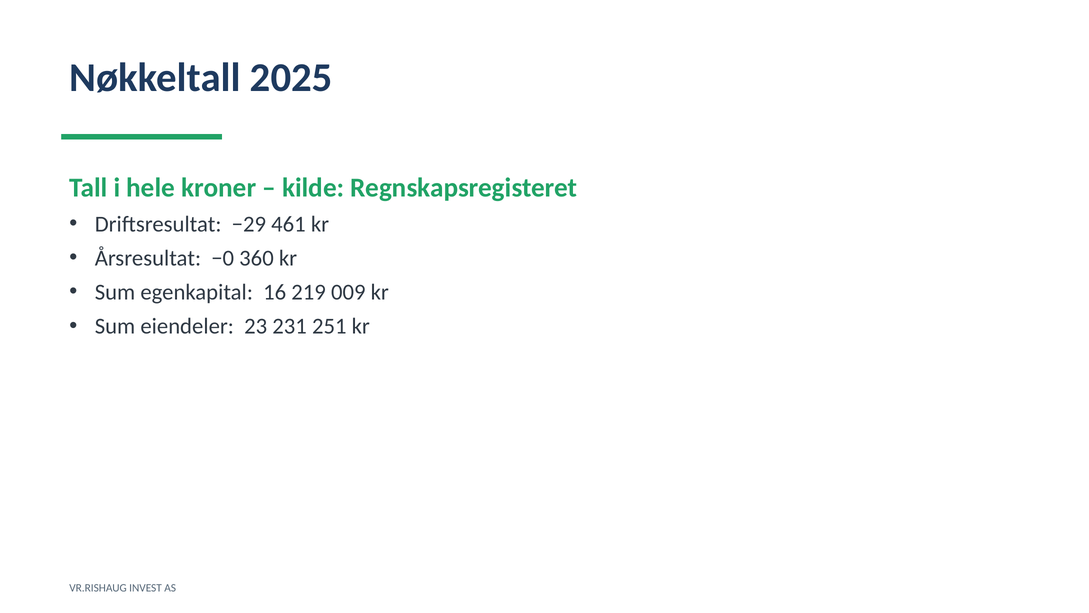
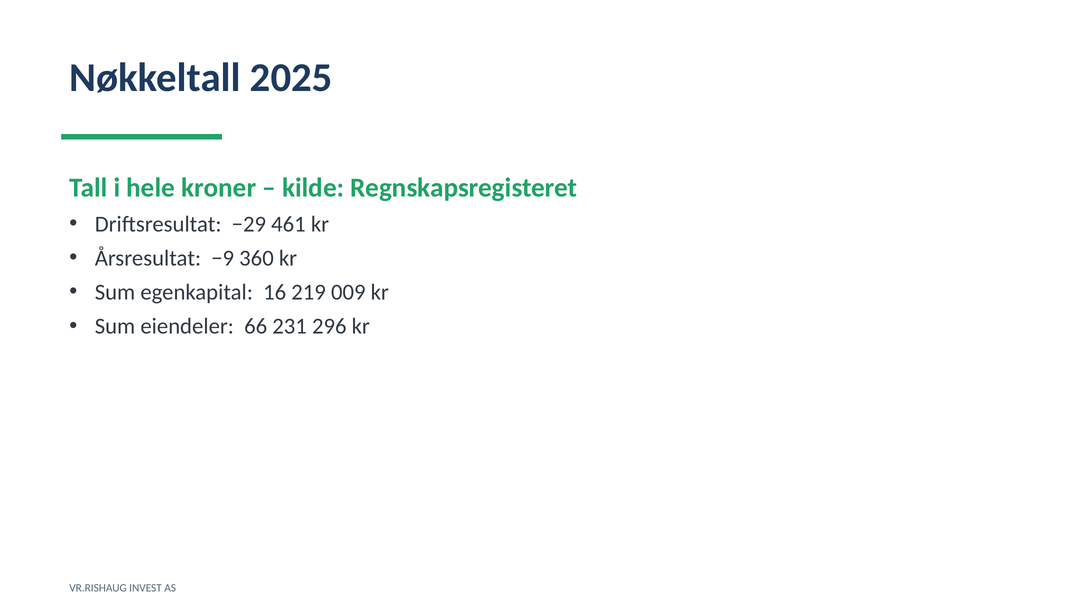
−0: −0 -> −9 (223, 258)
23: 23 -> 66 (256, 326)
251: 251 -> 296 (329, 326)
